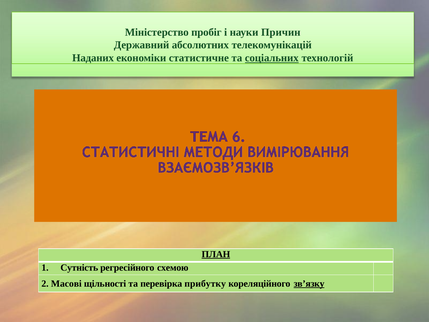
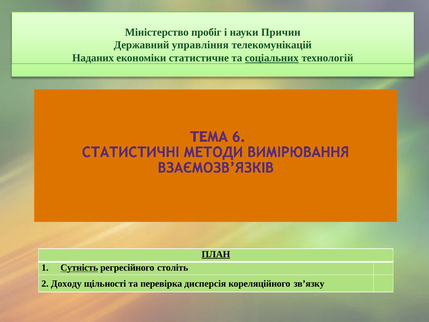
абсолютних: абсолютних -> управління (200, 45)
Сутність underline: none -> present (79, 268)
схемою: схемою -> століть (173, 268)
Масові: Масові -> Доходу (66, 283)
прибутку: прибутку -> дисперсія (205, 283)
зв’язку underline: present -> none (309, 283)
